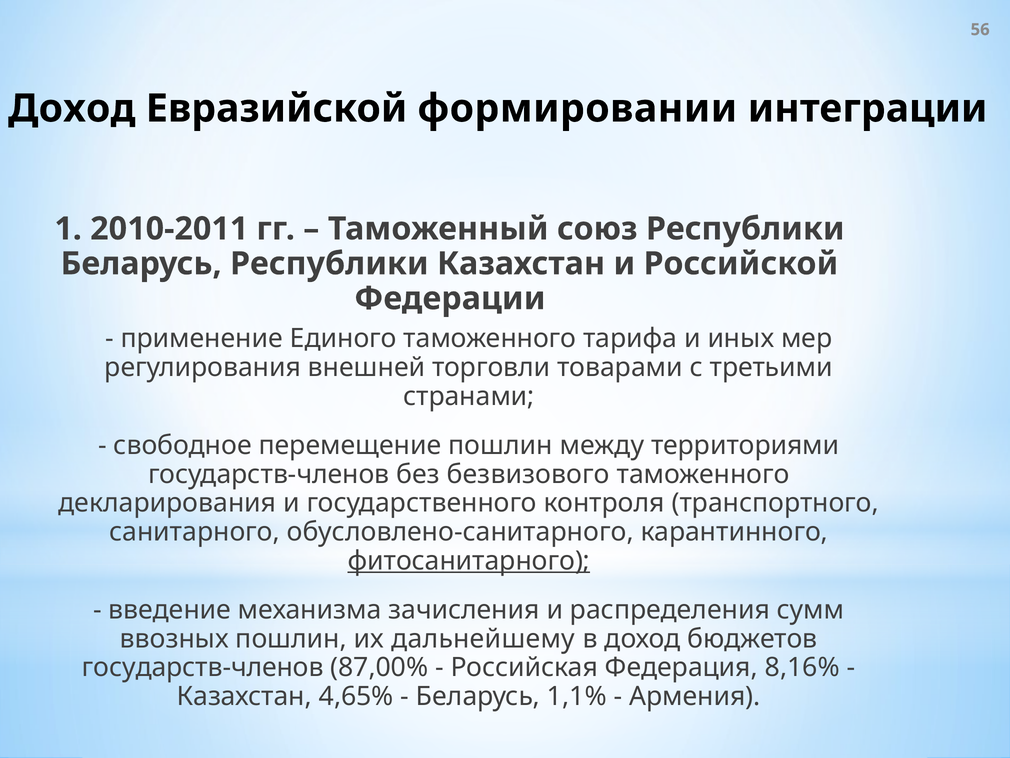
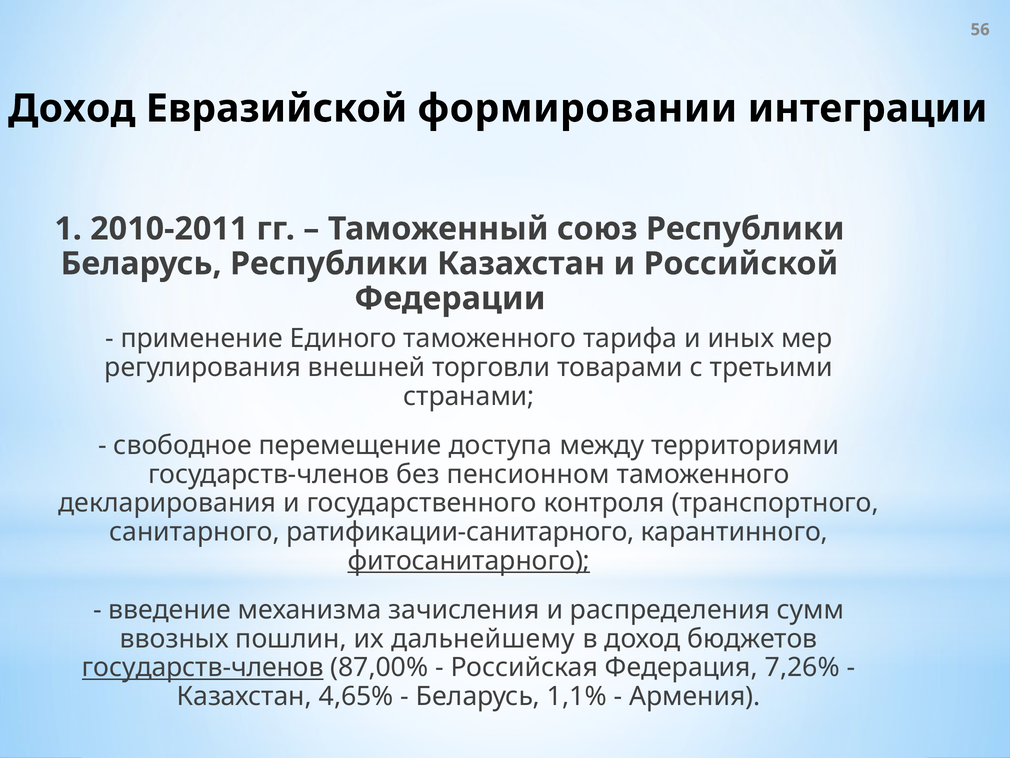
перемещение пошлин: пошлин -> доступа (500, 445)
безвизового: безвизового -> пенсионном (528, 474)
обусловлено-санитарного: обусловлено-санитарного -> ратификации-санитарного (460, 532)
государств-членов underline: none -> present (203, 667)
8,16%: 8,16% -> 7,26% (802, 667)
